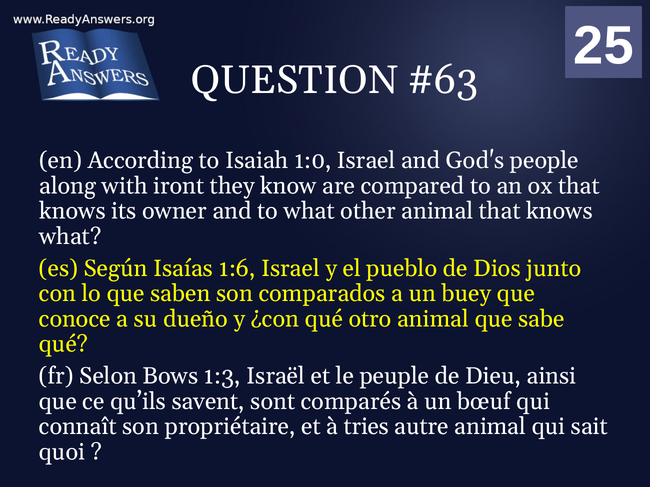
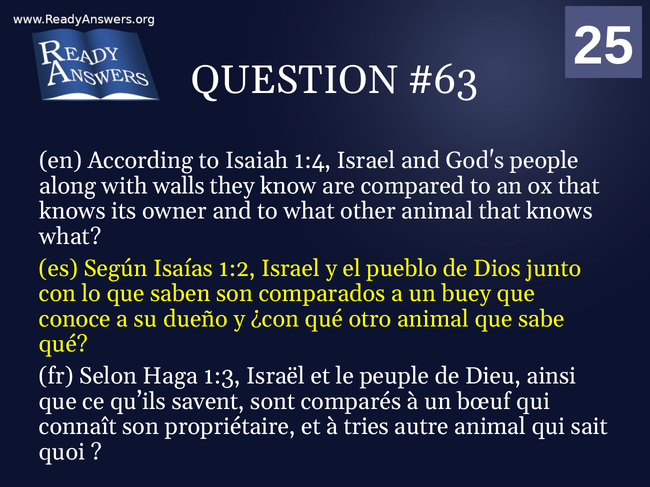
1:0: 1:0 -> 1:4 (313, 161)
iront: iront -> walls (179, 186)
1:6: 1:6 -> 1:2 (237, 269)
Bows: Bows -> Haga (170, 376)
